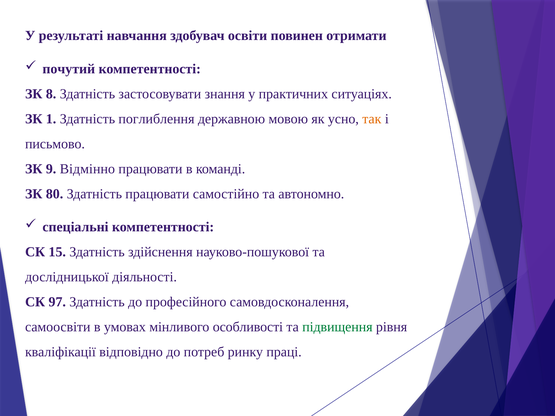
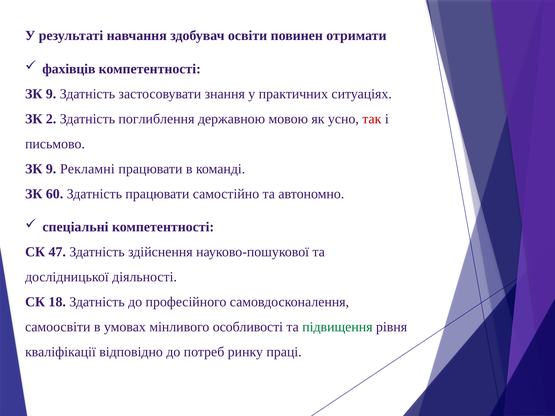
почутий: почутий -> фахівців (69, 69)
8: 8 -> 9 (51, 94)
1: 1 -> 2 (51, 119)
так colour: orange -> red (372, 119)
Відмінно: Відмінно -> Рекламні (87, 169)
80: 80 -> 60 (55, 194)
15: 15 -> 47 (57, 252)
97: 97 -> 18 (57, 302)
